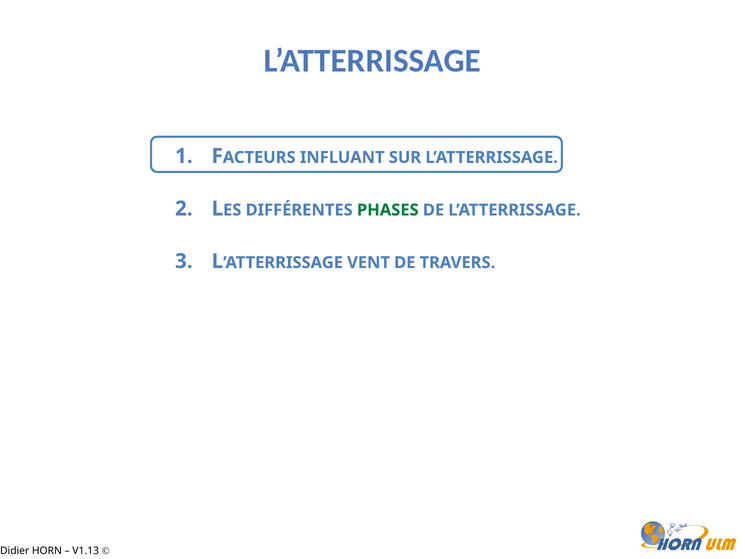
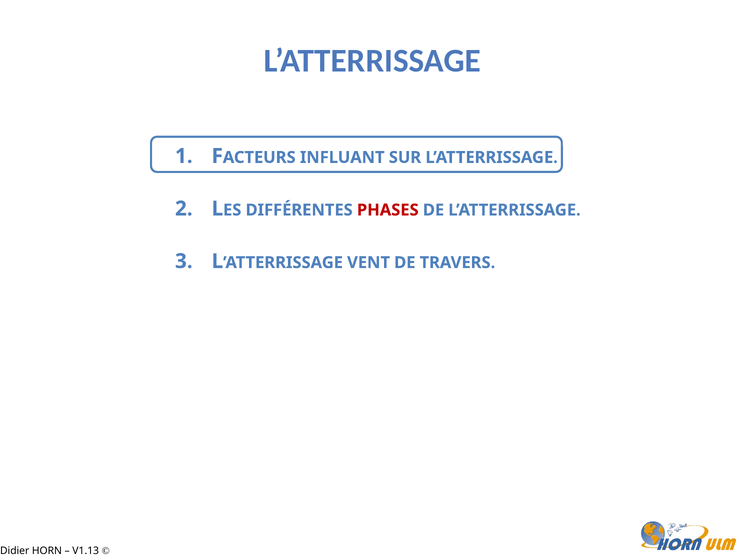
PHASES colour: green -> red (388, 210)
